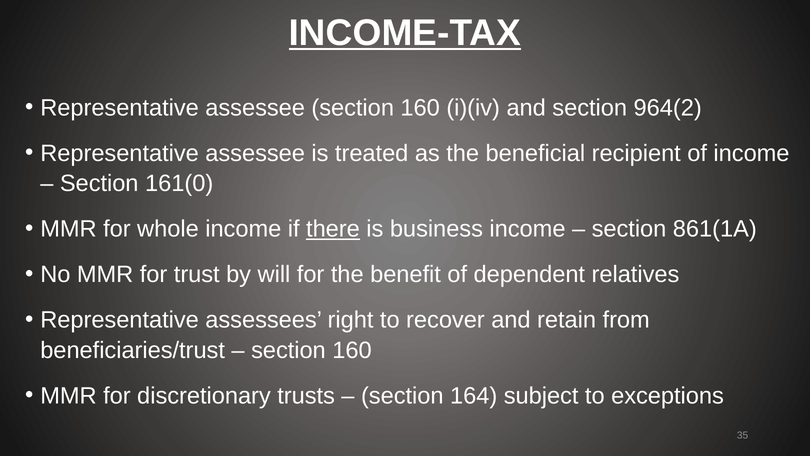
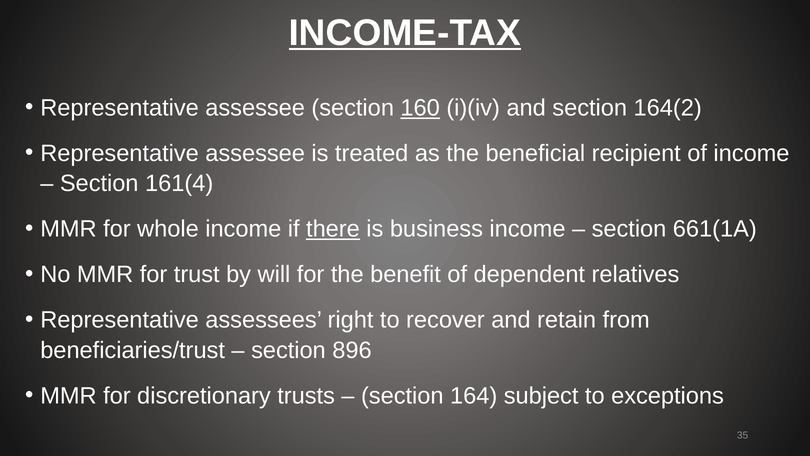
160 underline: none -> present (420, 108)
964(2: 964(2 -> 164(2 (668, 108)
161(0: 161(0 -> 161(4 (179, 184)
861(1A: 861(1A -> 661(1A (715, 229)
160: 160 -> 896 (352, 350)
